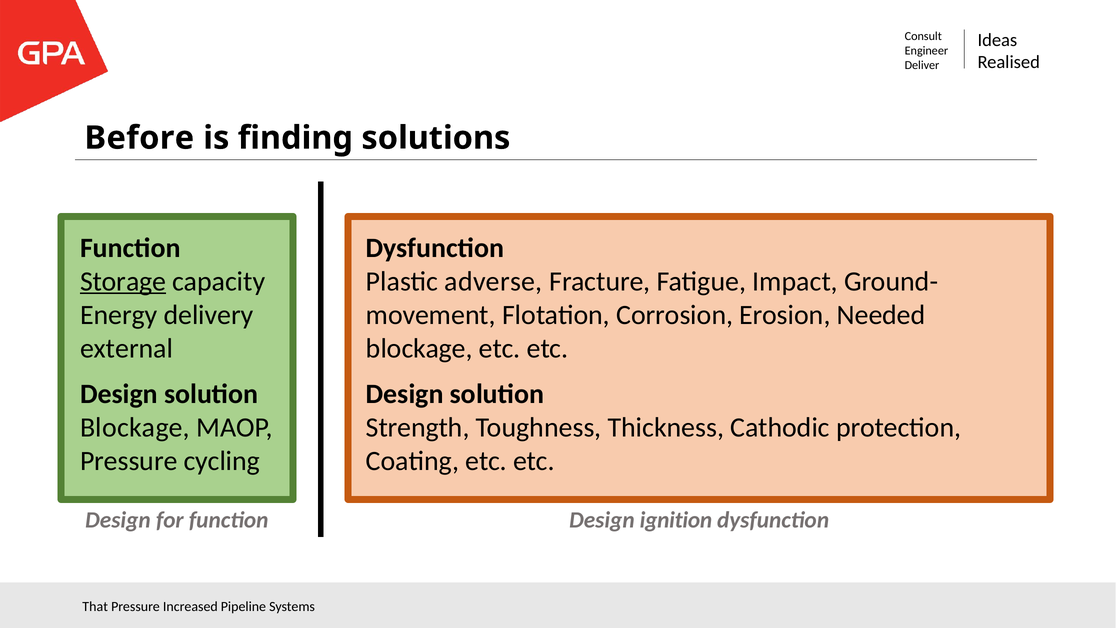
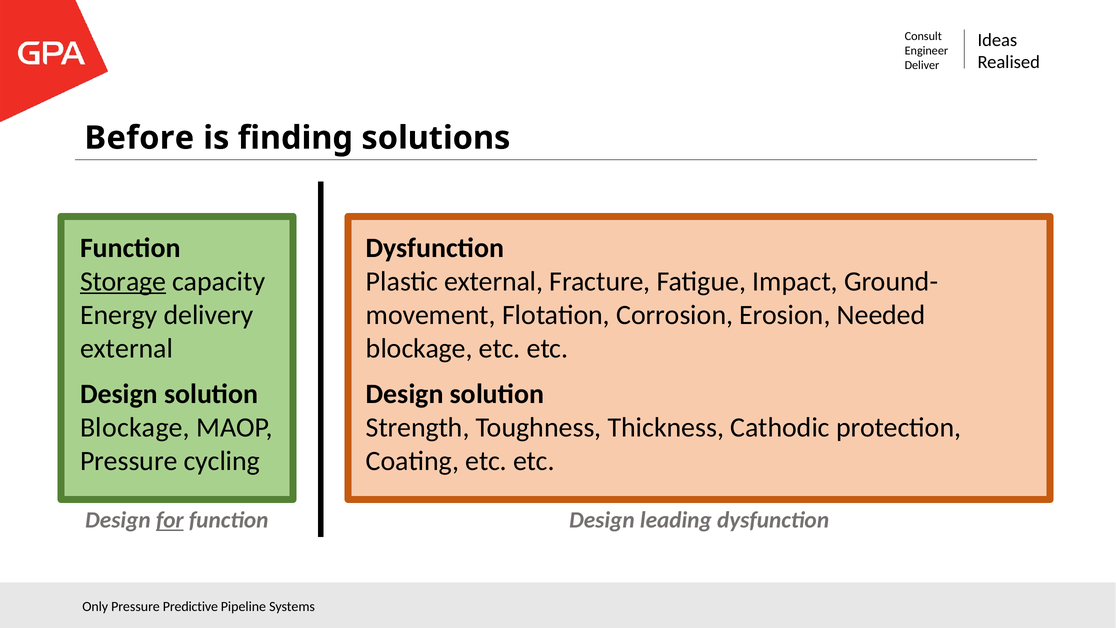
Plastic adverse: adverse -> external (494, 281)
for underline: none -> present (170, 520)
ignition: ignition -> leading (676, 520)
That: That -> Only (95, 607)
Increased: Increased -> Predictive (190, 607)
